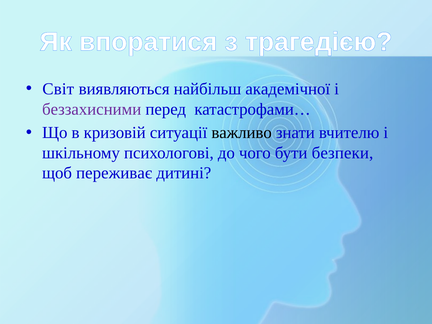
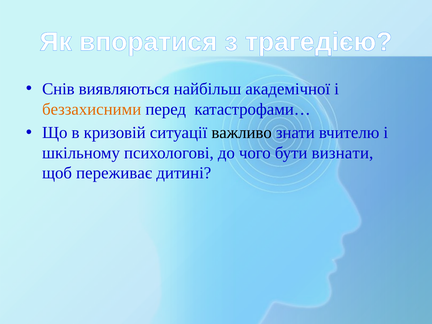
Світ: Світ -> Снів (58, 89)
беззахисними colour: purple -> orange (92, 109)
безпеки: безпеки -> визнати (343, 153)
